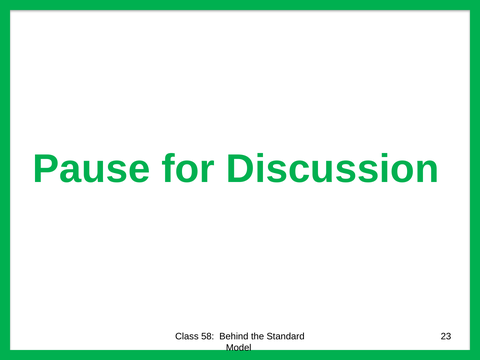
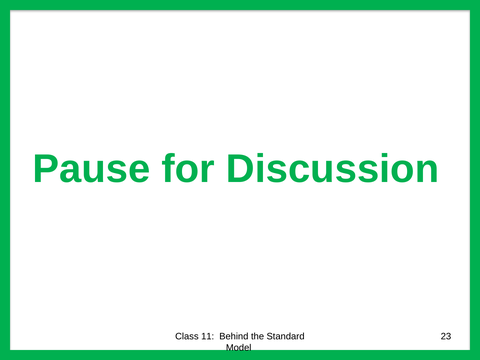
58: 58 -> 11 (208, 336)
